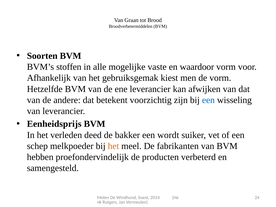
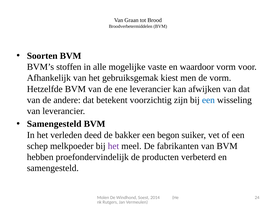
Eenheidsprijs: Eenheidsprijs -> Samengesteld (54, 124)
wordt: wordt -> begon (168, 135)
het colour: orange -> purple (113, 146)
